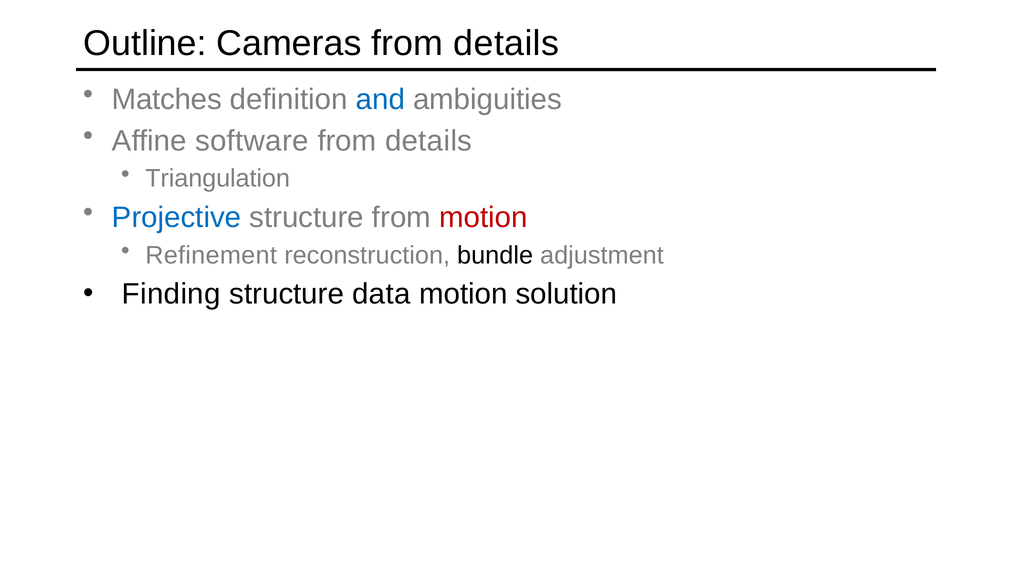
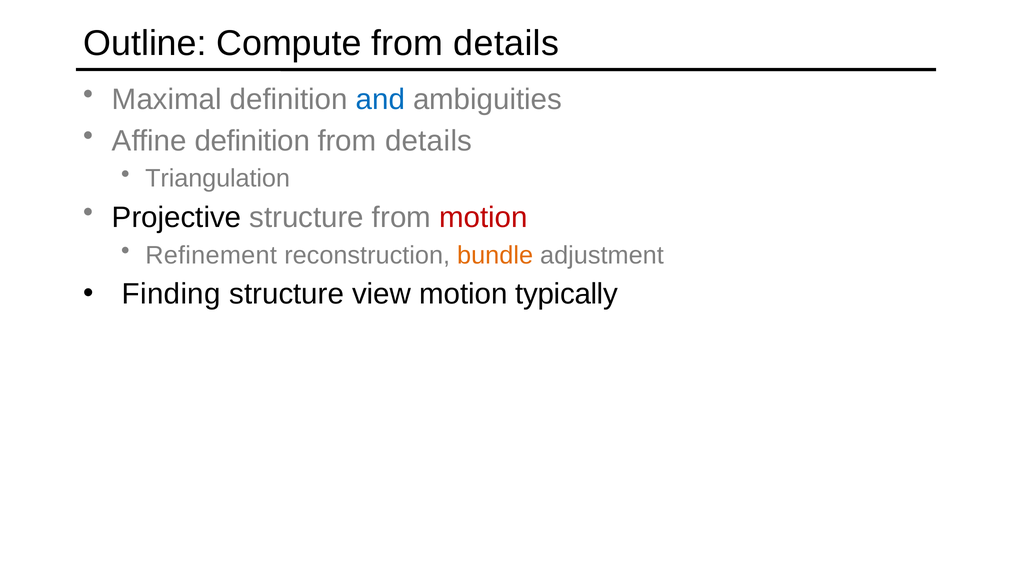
Cameras: Cameras -> Compute (289, 44)
Matches: Matches -> Maximal (167, 99)
Affine software: software -> definition (252, 141)
Projective colour: blue -> black (177, 218)
bundle colour: black -> orange (495, 255)
data: data -> view (382, 294)
solution: solution -> typically (567, 294)
